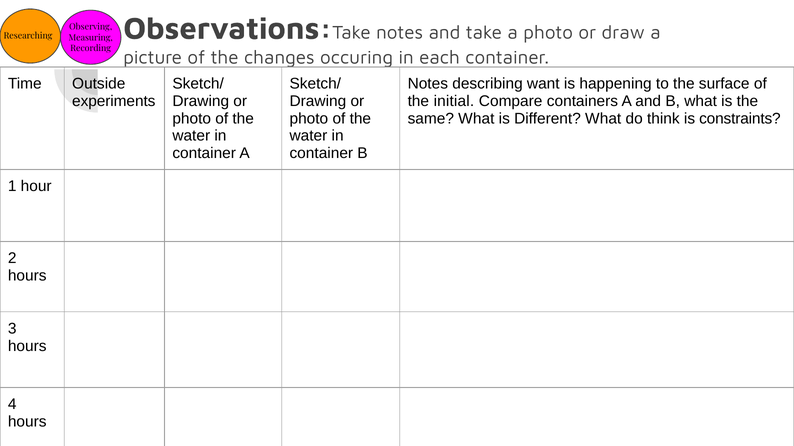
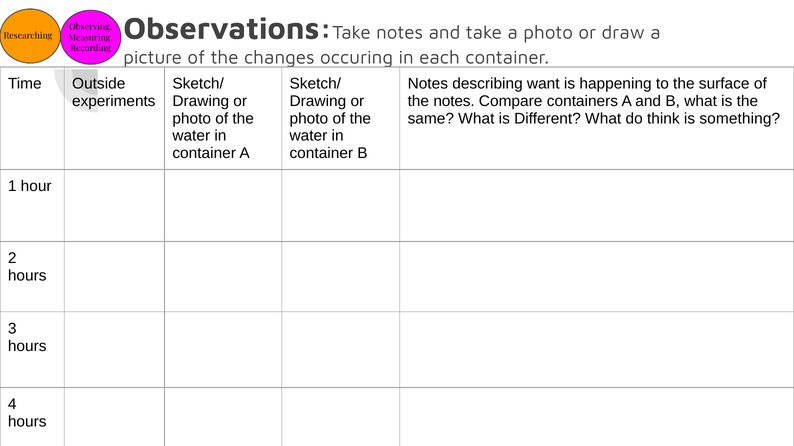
the initial: initial -> notes (454, 101)
constraints: constraints -> something (740, 119)
